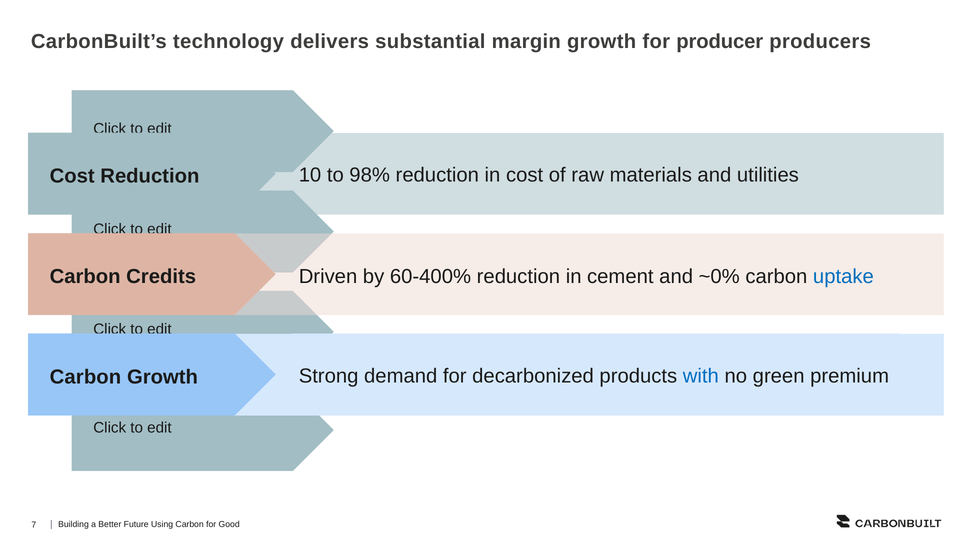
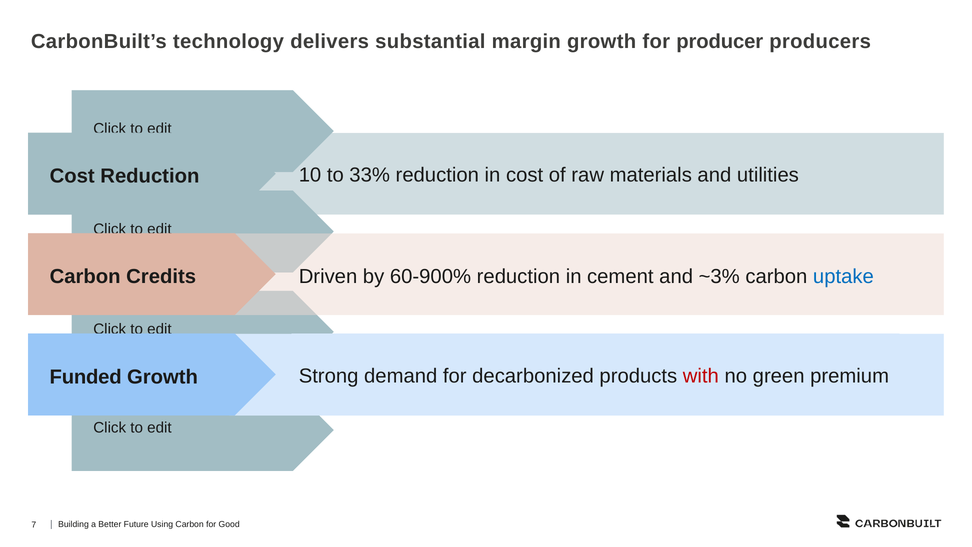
98%: 98% -> 33% (370, 175)
60-400%: 60-400% -> 60-900% (430, 276)
~0%: ~0% -> ~3% (719, 276)
with colour: blue -> red (701, 376)
Carbon: Carbon -> Funded (86, 377)
